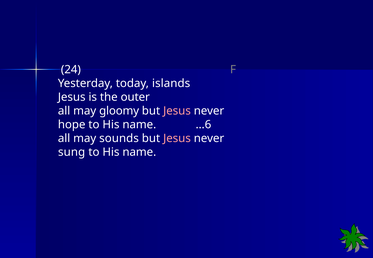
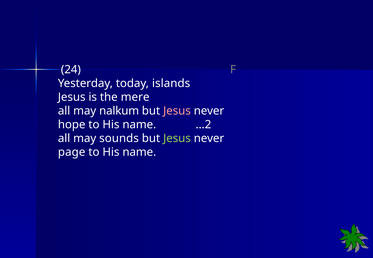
outer: outer -> mere (135, 97)
gloomy: gloomy -> nalkum (119, 111)
…6: …6 -> …2 (203, 125)
Jesus colour: pink -> light green (177, 138)
sung: sung -> page (72, 152)
